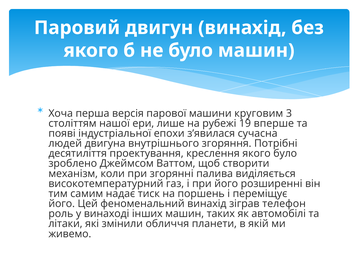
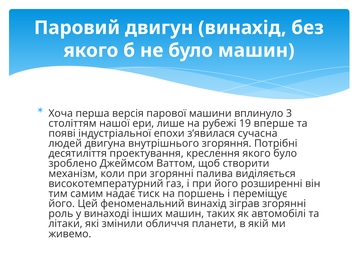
круговим: круговим -> вплинуло (259, 113)
зіграв телефон: телефон -> згорянні (284, 203)
